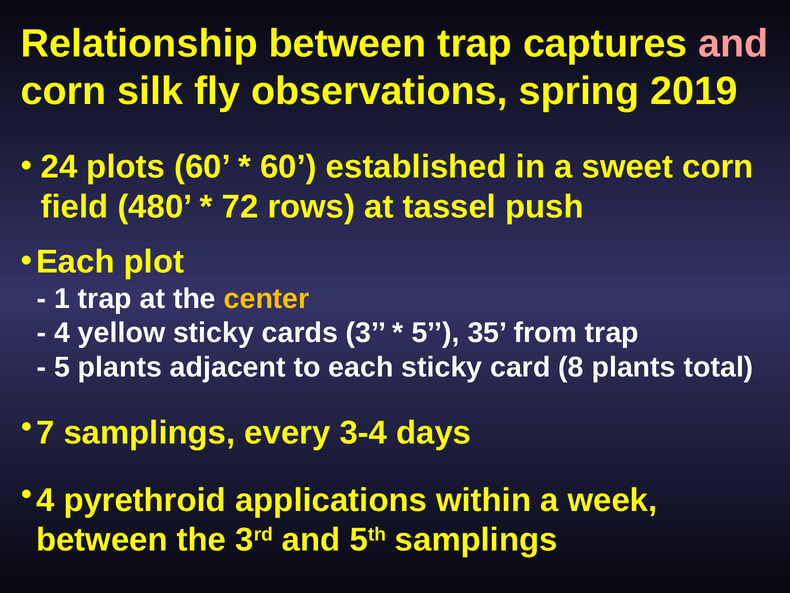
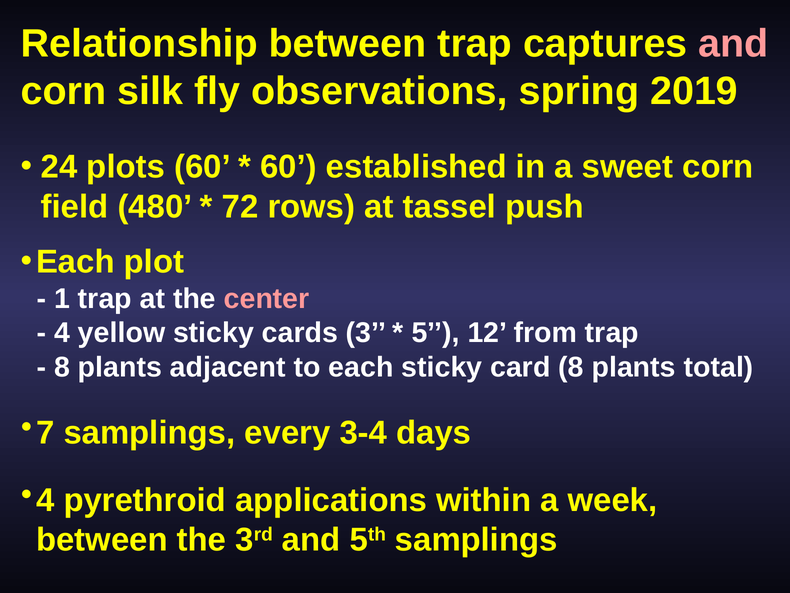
center colour: yellow -> pink (267, 298)
35: 35 -> 12 (487, 333)
5: 5 -> 8 (62, 367)
